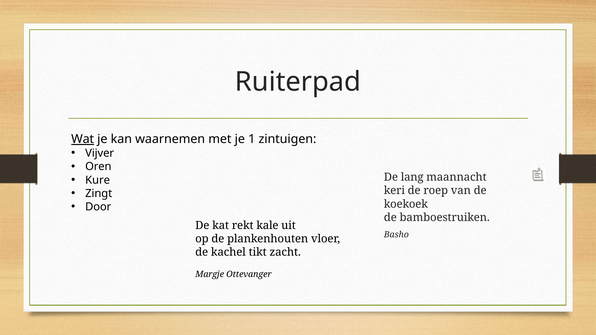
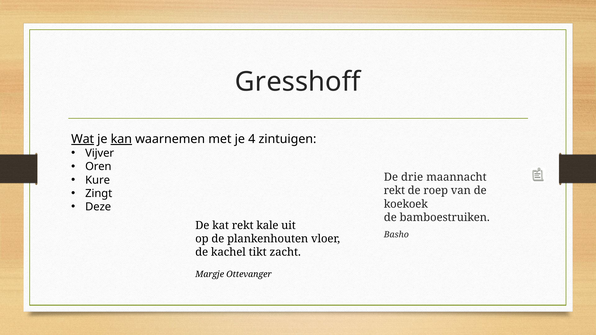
Ruiterpad: Ruiterpad -> Gresshoff (298, 82)
kan underline: none -> present (121, 139)
1: 1 -> 4 (252, 139)
lang: lang -> drie (412, 177)
keri: keri -> rekt (394, 191)
Door: Door -> Deze (98, 207)
